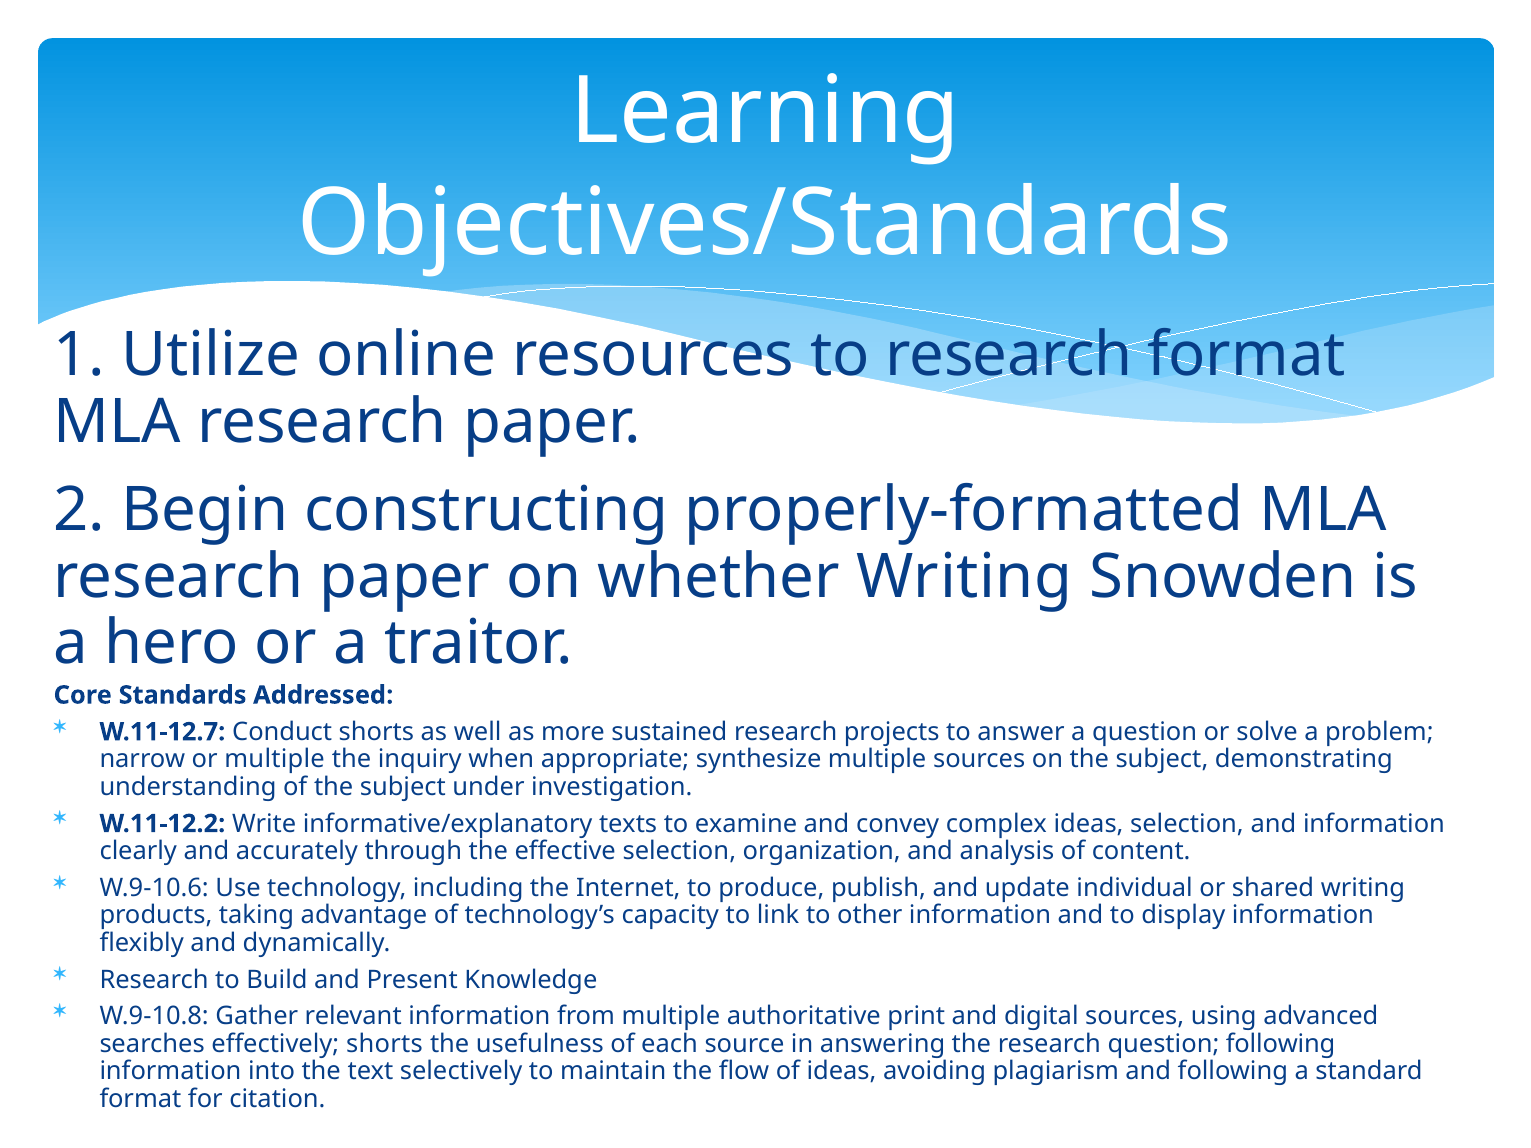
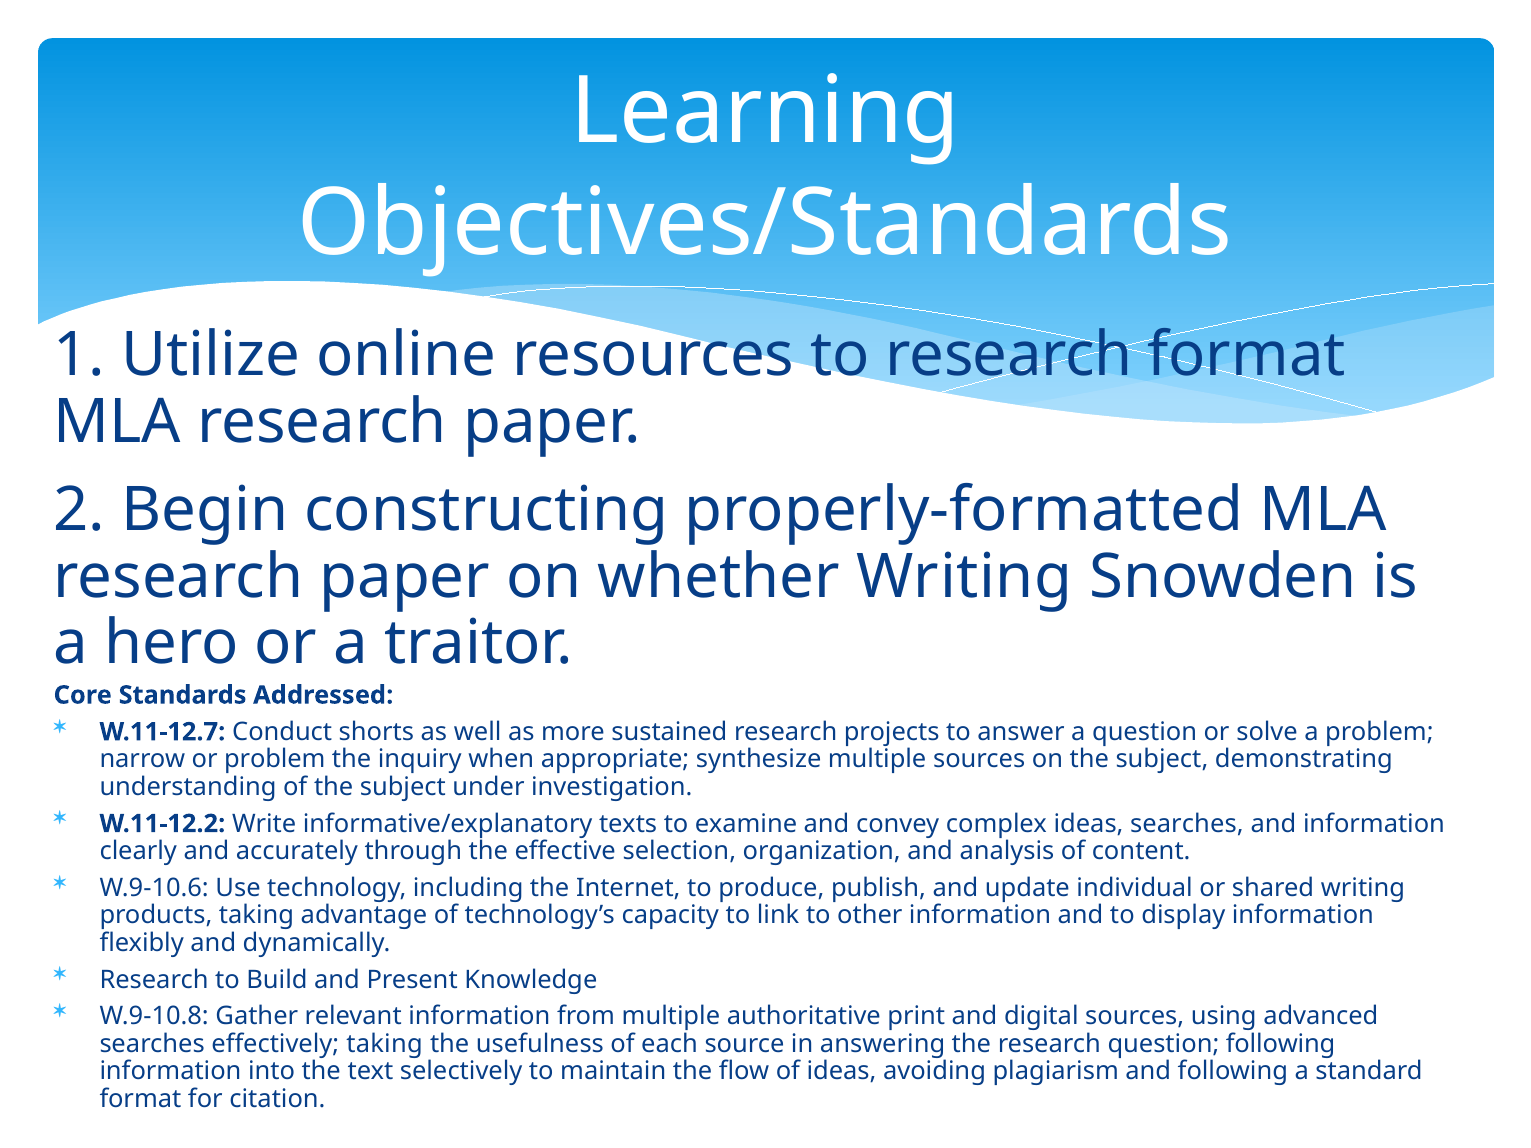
or multiple: multiple -> problem (275, 760)
ideas selection: selection -> searches (1187, 824)
effectively shorts: shorts -> taking (385, 1044)
